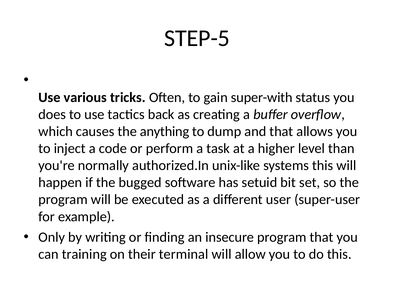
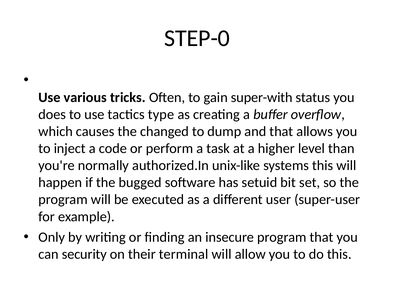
STEP-5: STEP-5 -> STEP-0 (197, 38)
back: back -> type (161, 115)
anything: anything -> changed (165, 132)
training: training -> security (84, 255)
